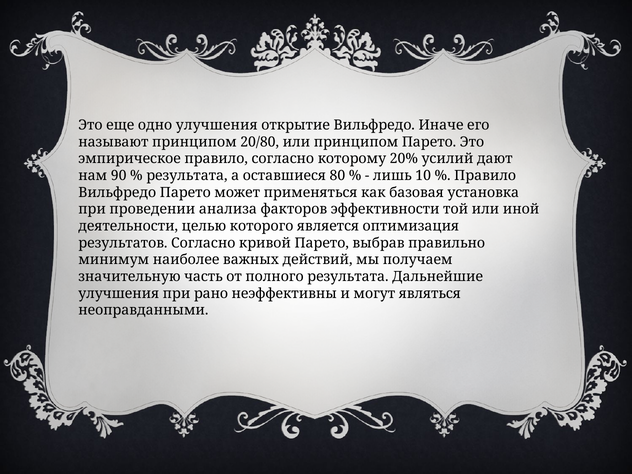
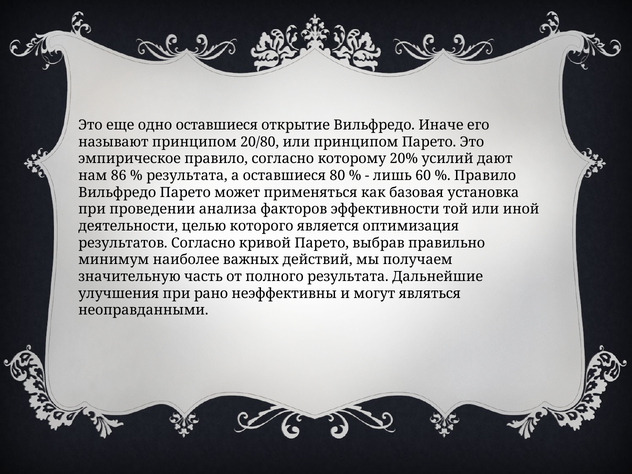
одно улучшения: улучшения -> оставшиеся (217, 125)
90: 90 -> 86 (119, 176)
10: 10 -> 60 (423, 176)
